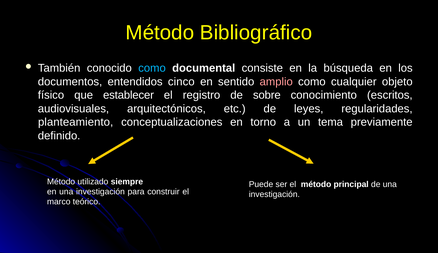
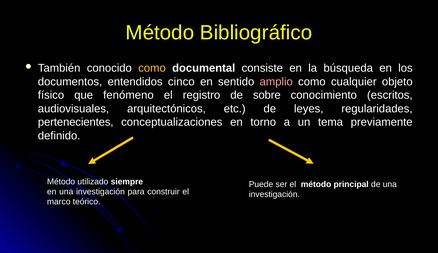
como colour: light blue -> yellow (152, 68)
establecer: establecer -> fenómeno (128, 95)
planteamiento: planteamiento -> pertenecientes (76, 122)
